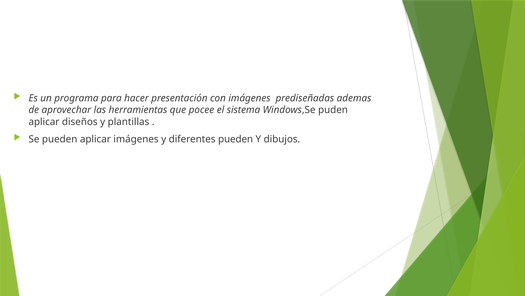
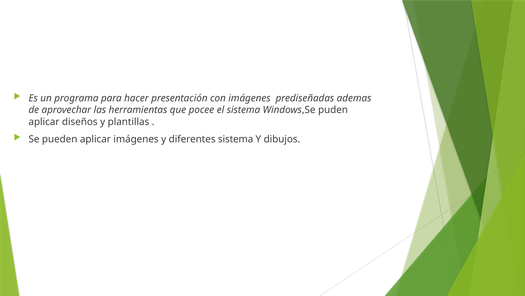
diferentes pueden: pueden -> sistema (236, 139)
